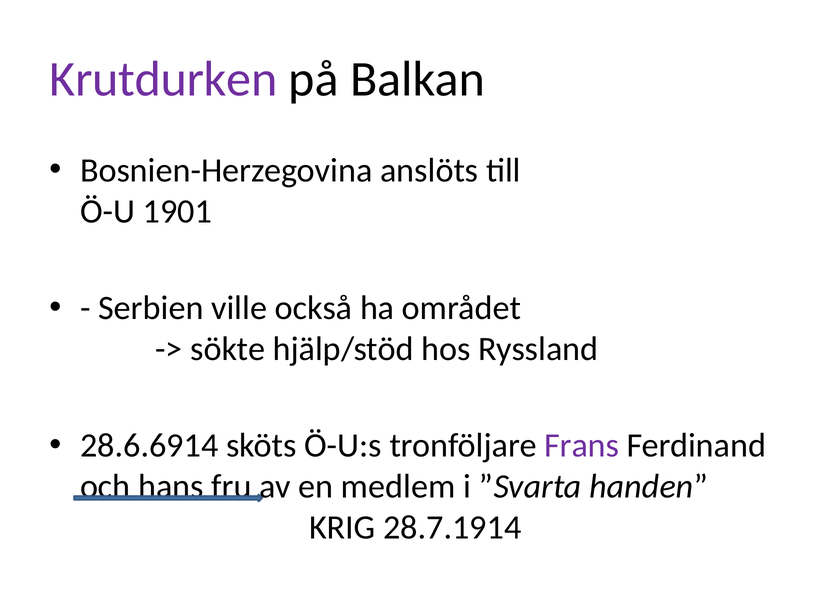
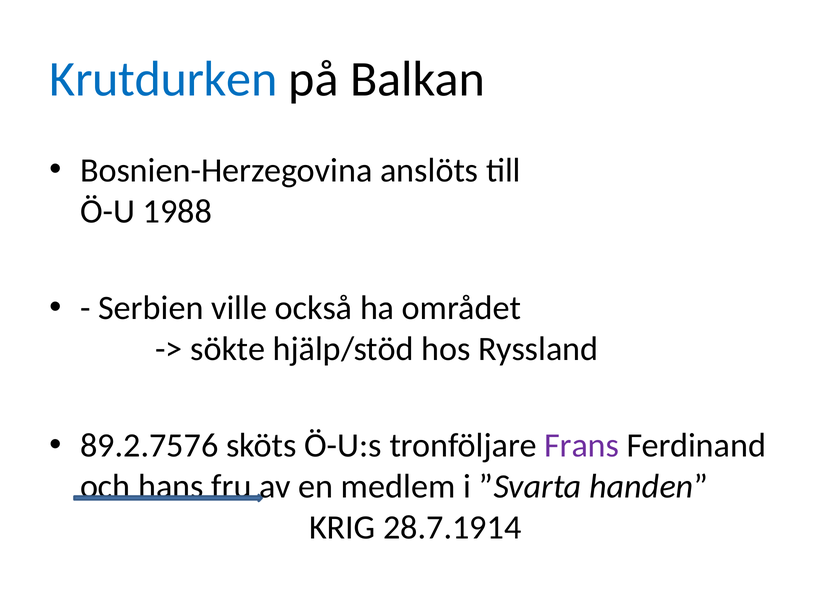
Krutdurken colour: purple -> blue (163, 79)
1901: 1901 -> 1988 (177, 212)
28.6.6914: 28.6.6914 -> 89.2.7576 (149, 446)
